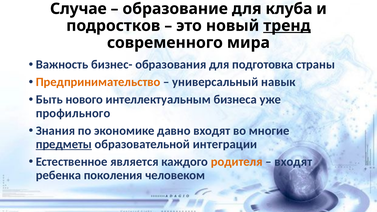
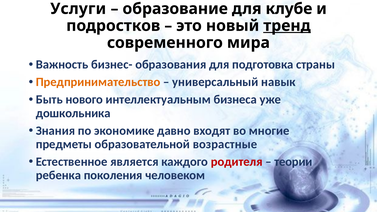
Случае: Случае -> Услуги (78, 9)
клуба: клуба -> клубе (289, 9)
профильного: профильного -> дошкольника (73, 113)
предметы underline: present -> none (64, 144)
интеграции: интеграции -> возрастные (225, 144)
родителя colour: orange -> red (237, 162)
входят: входят -> теории (293, 162)
